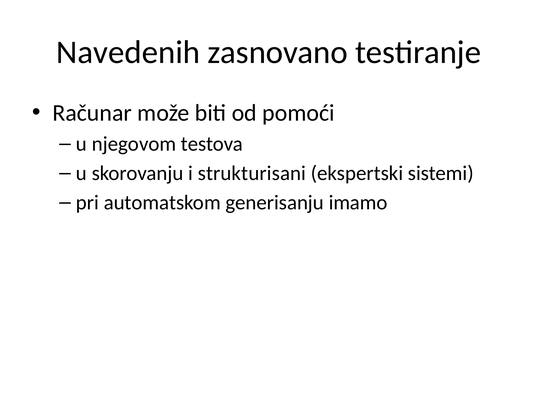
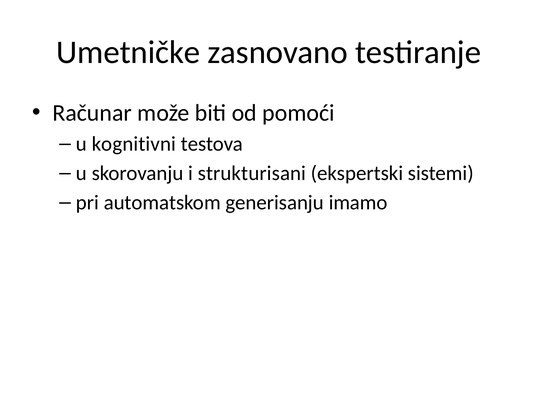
Navedenih: Navedenih -> Umetničke (128, 52)
njegovom: njegovom -> kognitivni (134, 144)
